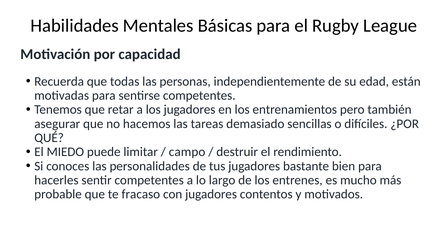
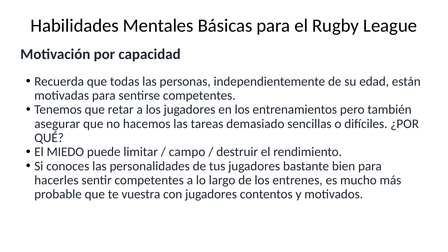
fracaso: fracaso -> vuestra (141, 194)
